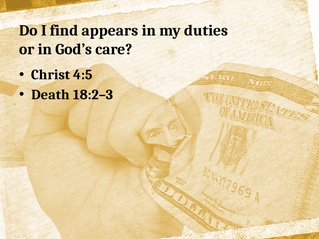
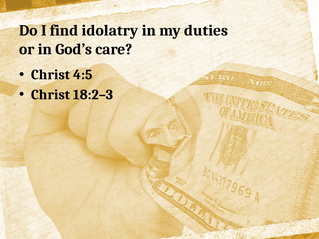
appears: appears -> idolatry (110, 31)
Death: Death -> Christ (51, 95)
